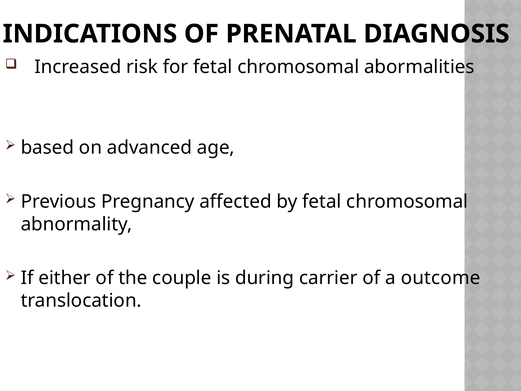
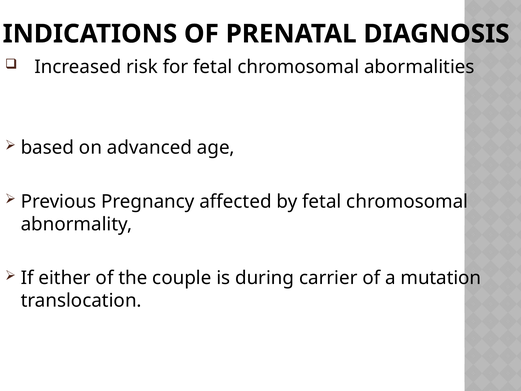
outcome: outcome -> mutation (441, 278)
